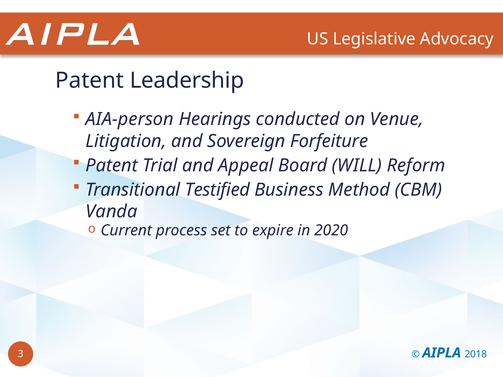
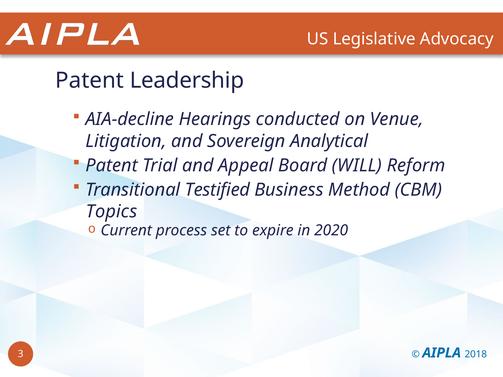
AIA-person: AIA-person -> AIA-decline (130, 119)
Forfeiture: Forfeiture -> Analytical (329, 141)
Vanda: Vanda -> Topics (111, 212)
